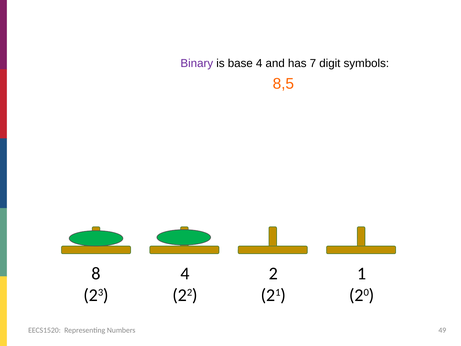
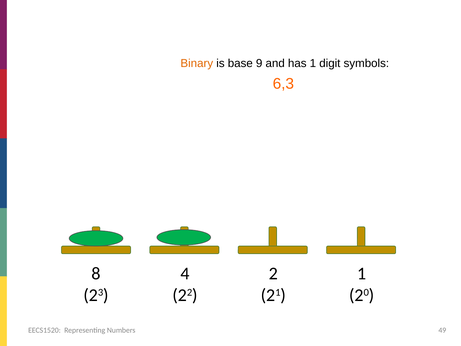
Binary colour: purple -> orange (197, 63)
base 4: 4 -> 9 (259, 63)
has 7: 7 -> 1 (313, 63)
8,5: 8,5 -> 6,3 (283, 84)
